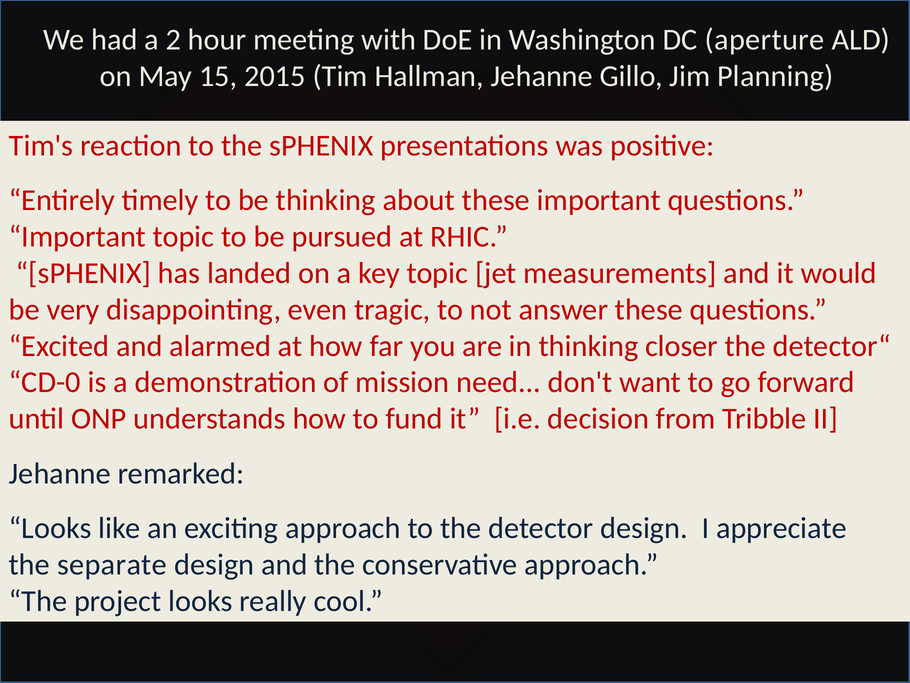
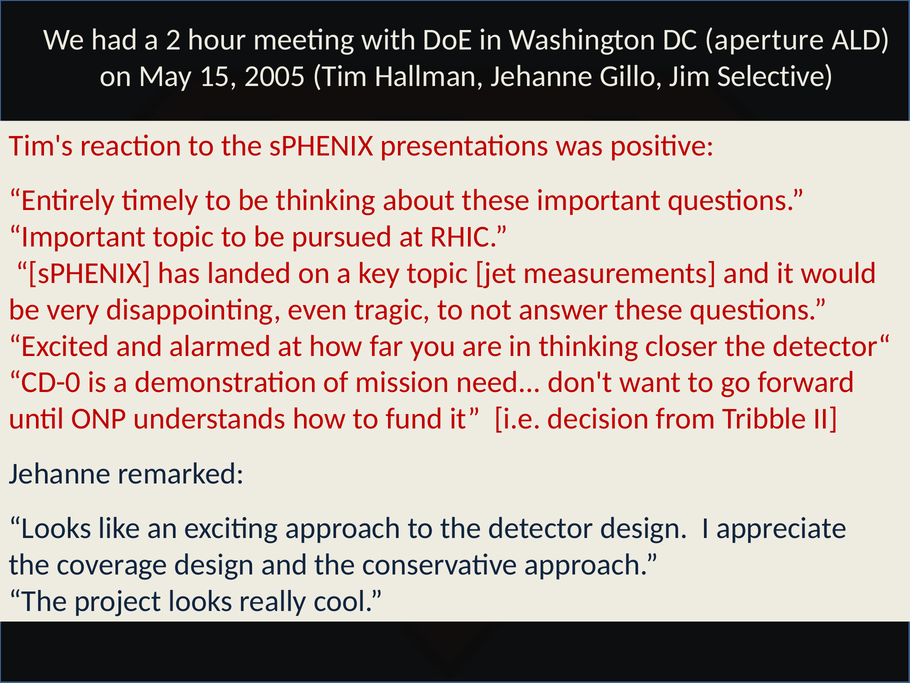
2015: 2015 -> 2005 (275, 76)
Planning: Planning -> Selective (775, 76)
separate: separate -> coverage (112, 564)
